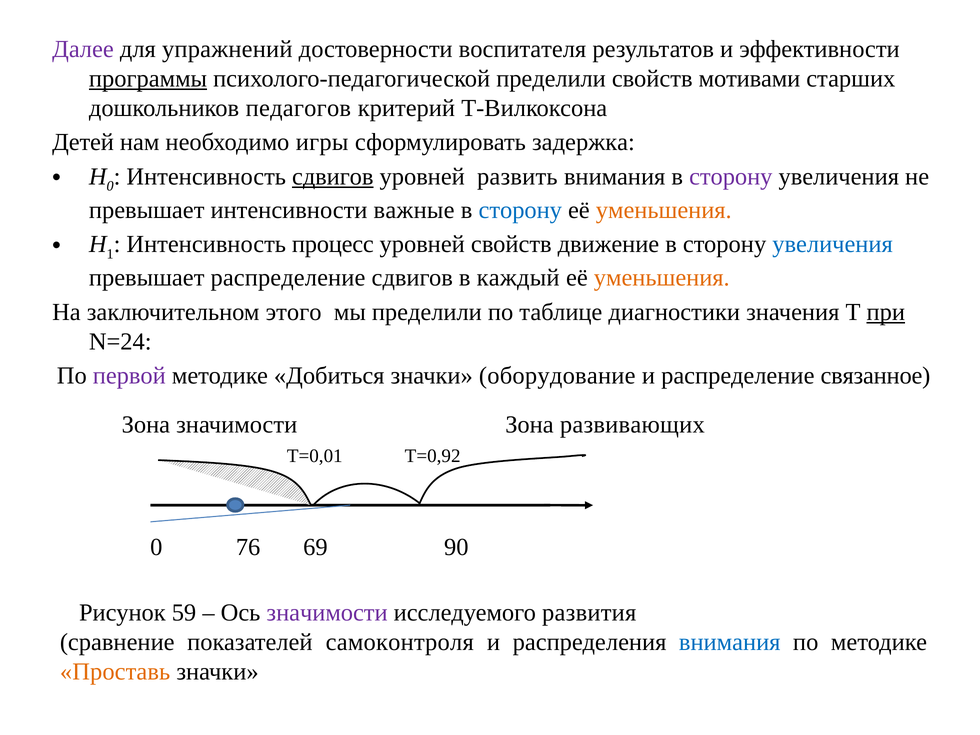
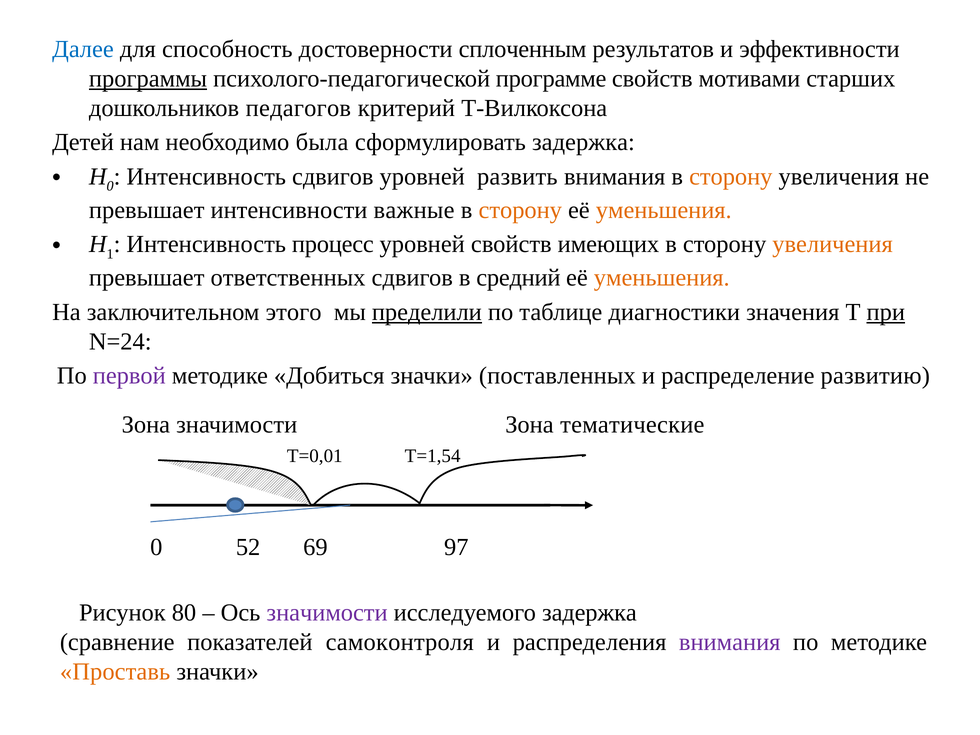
Далее colour: purple -> blue (83, 49)
упражнений: упражнений -> способность (227, 49)
воспитателя: воспитателя -> сплоченным (523, 49)
психолого-педагогической пределили: пределили -> программе (551, 79)
игры: игры -> была (322, 142)
сдвигов underline: present -> none (333, 177)
сторону colour: purple -> orange (731, 177)
сторону colour: blue -> orange (520, 210)
движение: движение -> имеющих (608, 244)
увеличения colour: blue -> orange (833, 244)
превышает распределение: распределение -> ответственных (288, 278)
каждый: каждый -> средний (518, 278)
пределили underline: none -> present (427, 312)
оборудование: оборудование -> поставленных (557, 376)
связанное: связанное -> развитию (875, 376)
развивающих: развивающих -> тематические (632, 425)
Т=0,92: Т=0,92 -> Т=1,54 (433, 456)
76: 76 -> 52 (248, 547)
90: 90 -> 97 (456, 547)
59: 59 -> 80 (184, 613)
исследуемого развития: развития -> задержка (589, 613)
внимания colour: blue -> purple (730, 642)
